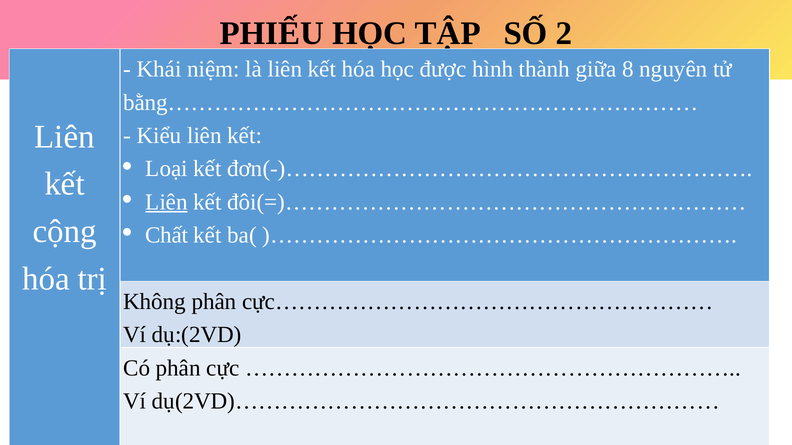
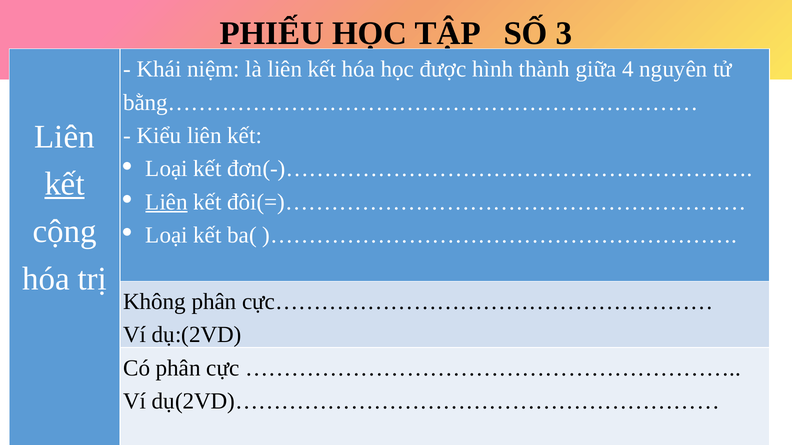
2: 2 -> 3 (564, 33)
8: 8 -> 4 (628, 69)
kết underline: none -> present (65, 184)
Chất: Chất -> Loại (167, 235)
